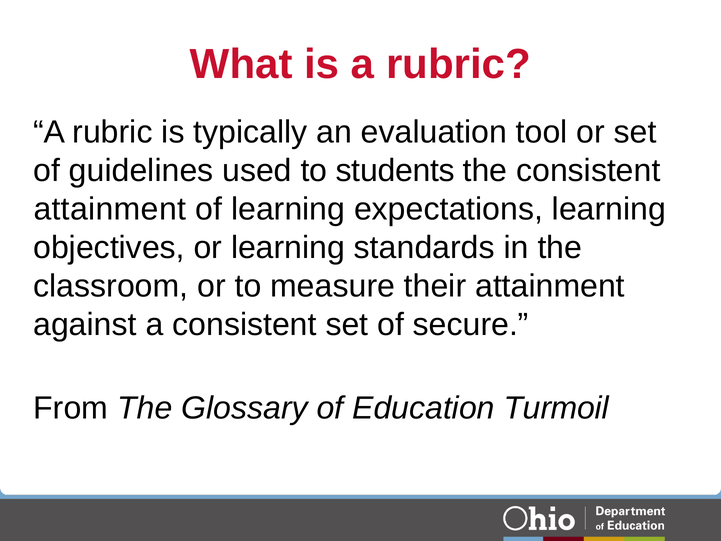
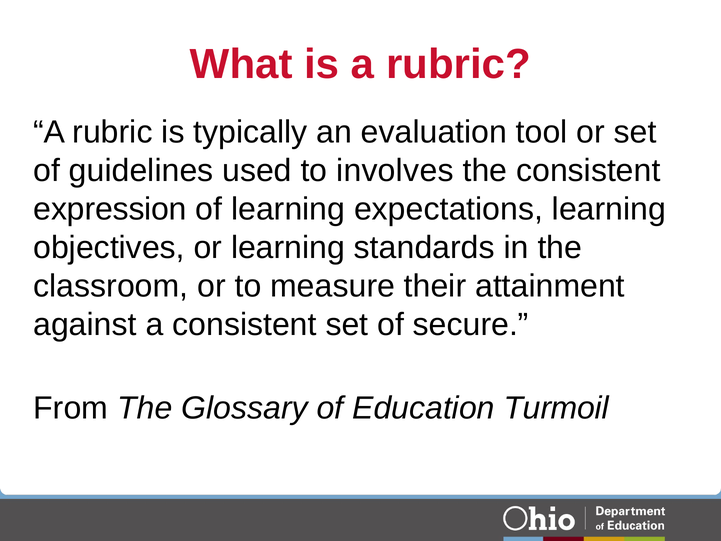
students: students -> involves (395, 171)
attainment: attainment -> expression (110, 209)
